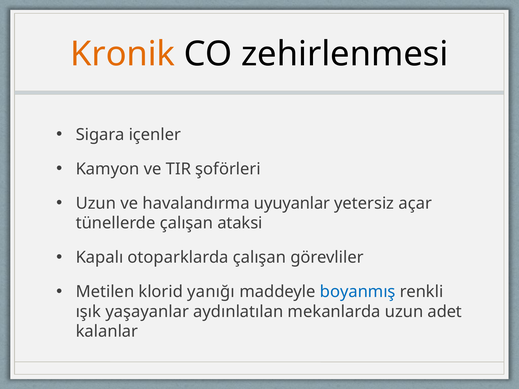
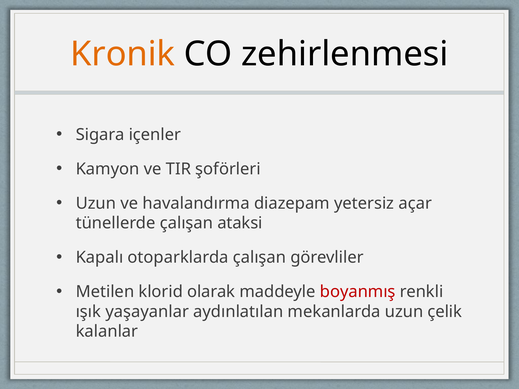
uyuyanlar: uyuyanlar -> diazepam (292, 203)
yanığı: yanığı -> olarak (211, 292)
boyanmış colour: blue -> red (358, 292)
adet: adet -> çelik (445, 312)
